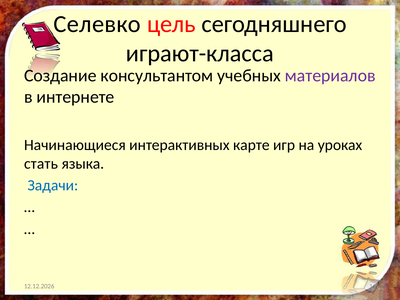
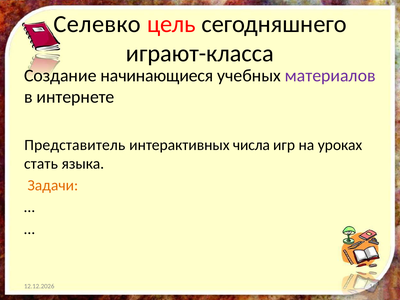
консультантом: консультантом -> начинающиеся (157, 76)
Начинающиеся: Начинающиеся -> Представитель (75, 145)
карте: карте -> числа (251, 145)
Задачи colour: blue -> orange (53, 185)
